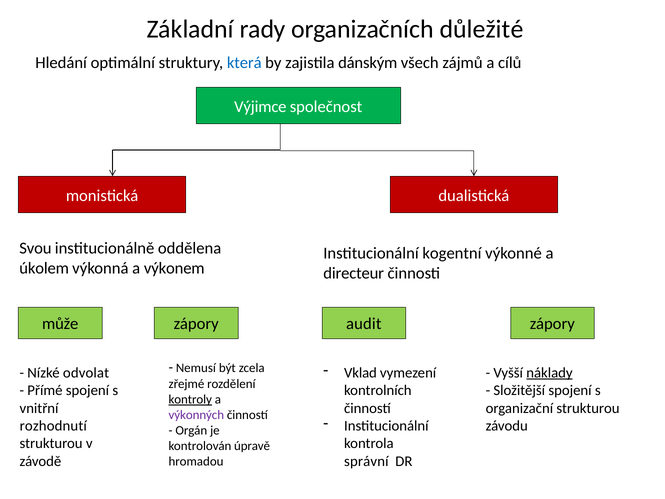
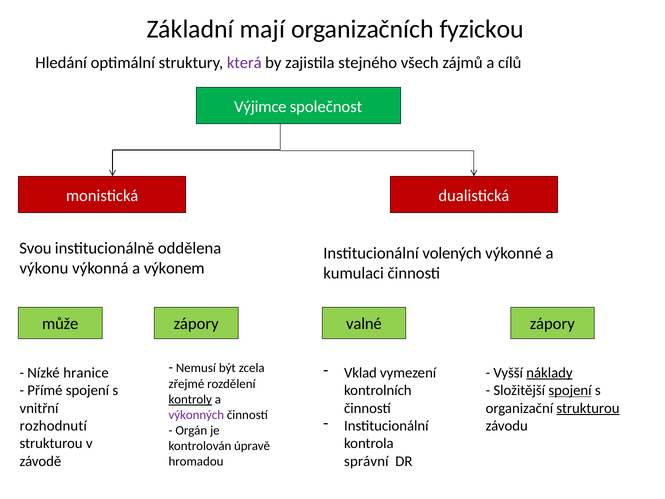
rady: rady -> mají (262, 29)
důležité: důležité -> fyzickou (482, 29)
která colour: blue -> purple (244, 63)
dánským: dánským -> stejného (368, 63)
kogentní: kogentní -> volených (452, 253)
úkolem: úkolem -> výkonu (44, 268)
directeur: directeur -> kumulaci (354, 273)
audit: audit -> valné (364, 324)
odvolat: odvolat -> hranice (86, 372)
spojení underline: none -> present (570, 390)
strukturou underline: none -> present (588, 408)
